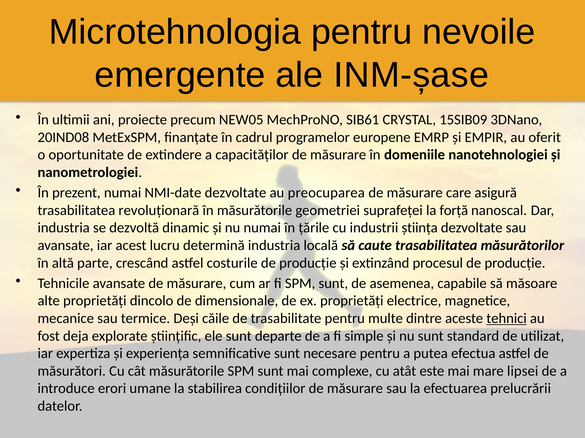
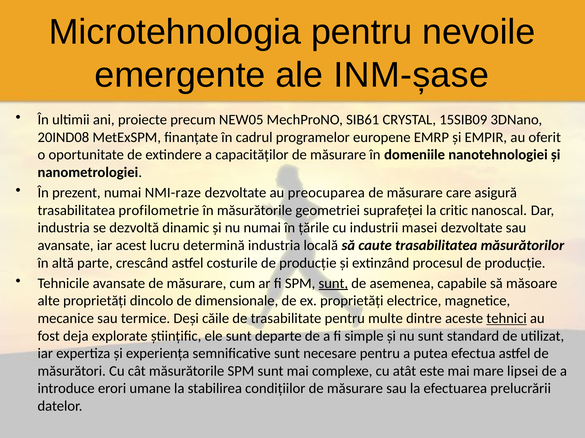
NMI-date: NMI-date -> NMI-raze (173, 193)
revoluționară: revoluționară -> profilometrie (159, 211)
forță: forță -> critic (454, 211)
știința: știința -> masei (420, 228)
sunt underline: none -> present (333, 284)
